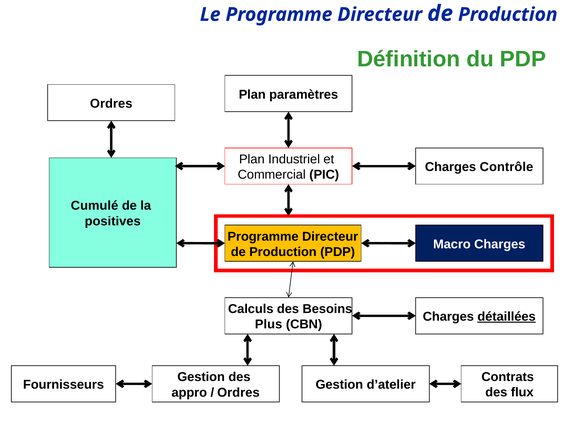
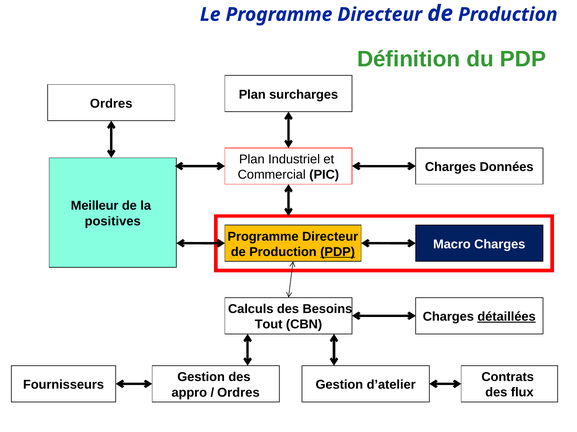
paramètres: paramètres -> surcharges (304, 95)
Contrôle: Contrôle -> Données (507, 167)
Cumulé: Cumulé -> Meilleur (95, 206)
PDP underline: none -> present (338, 252)
Plus: Plus -> Tout (269, 325)
